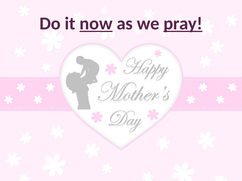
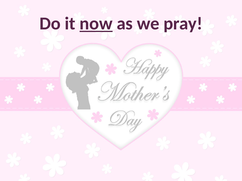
pray underline: present -> none (183, 24)
